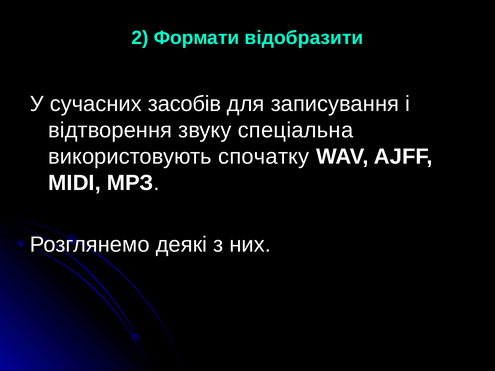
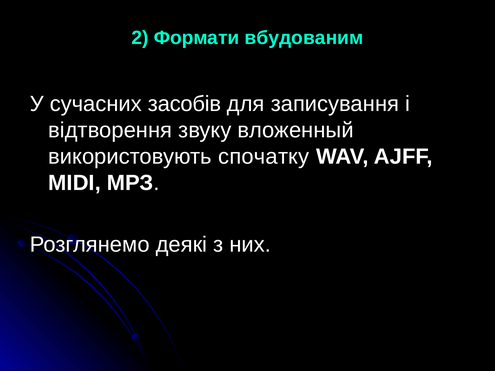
відобразити: відобразити -> вбудованим (304, 38)
спеціальна: спеціальна -> вложенный (296, 130)
